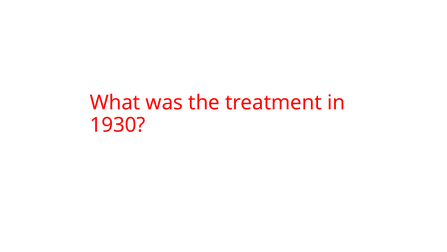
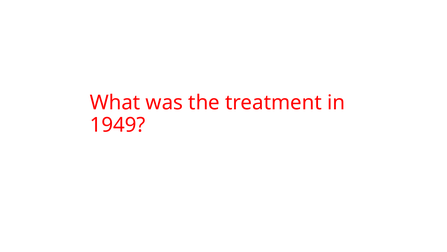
1930: 1930 -> 1949 (118, 125)
